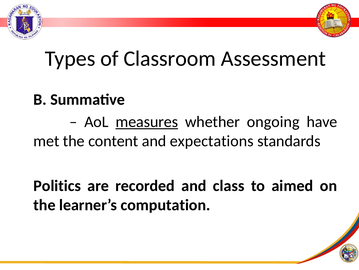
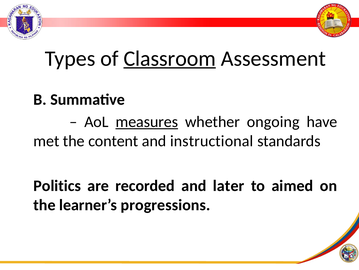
Classroom underline: none -> present (170, 58)
expectations: expectations -> instructional (212, 141)
class: class -> later (229, 185)
computation: computation -> progressions (166, 205)
